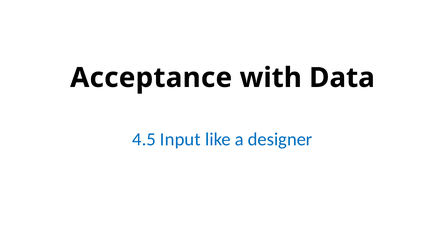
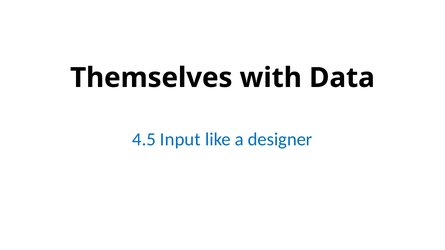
Acceptance: Acceptance -> Themselves (151, 78)
